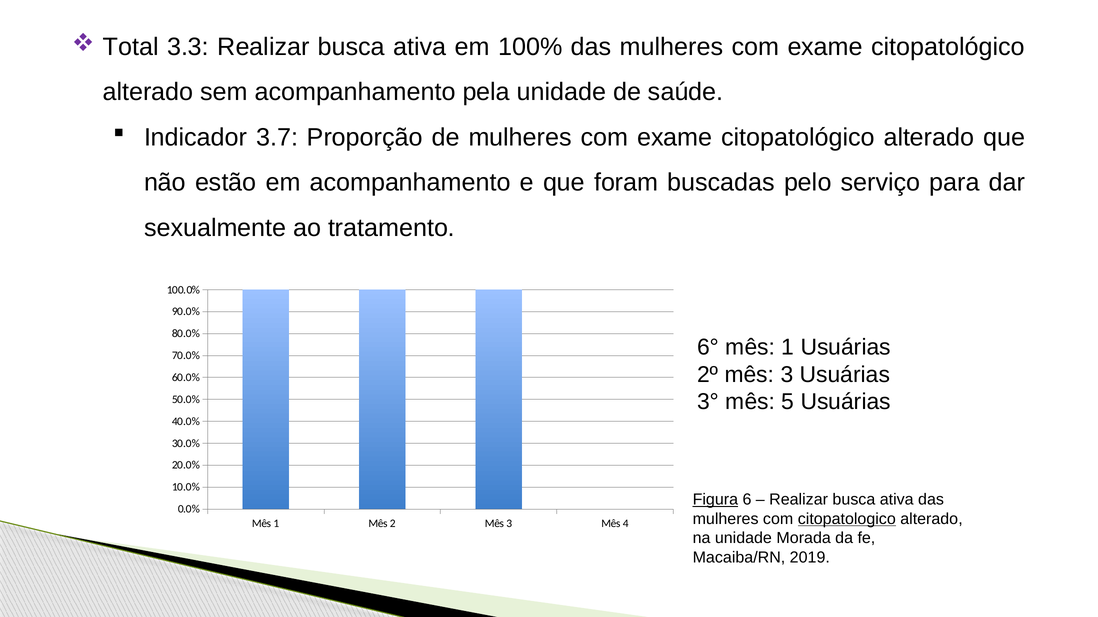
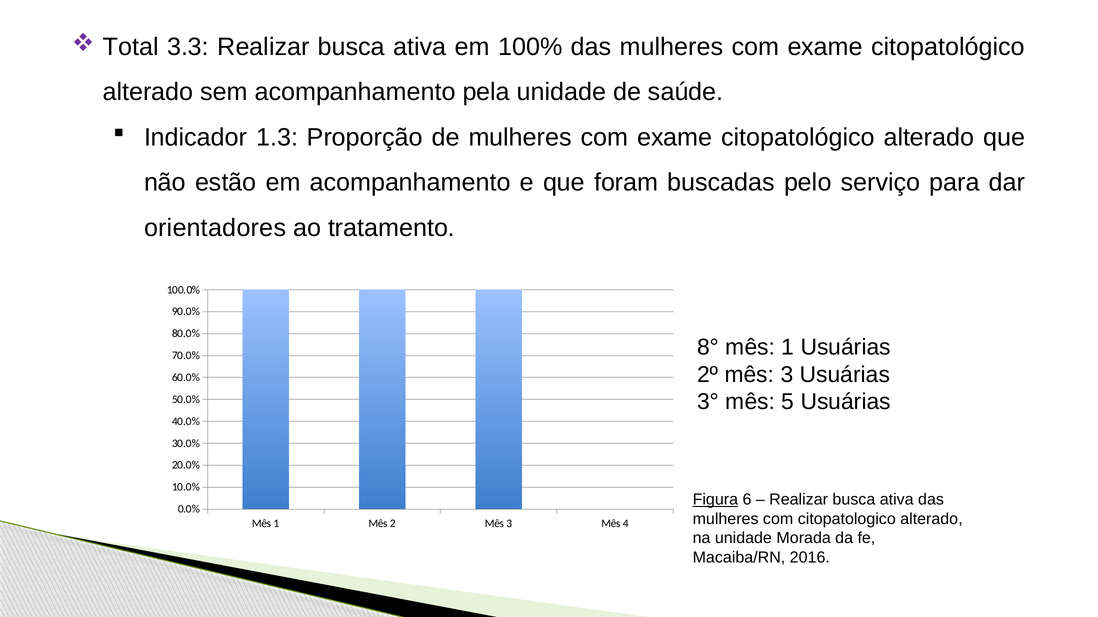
3.7: 3.7 -> 1.3 (277, 137)
sexualmente: sexualmente -> orientadores (215, 228)
6°: 6° -> 8° (708, 347)
citopatologico underline: present -> none (847, 519)
2019: 2019 -> 2016 (810, 558)
